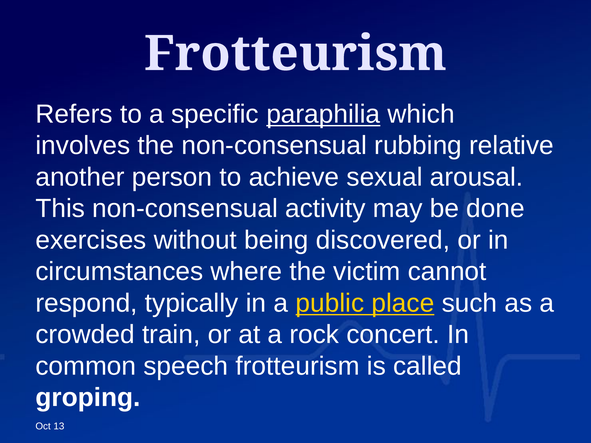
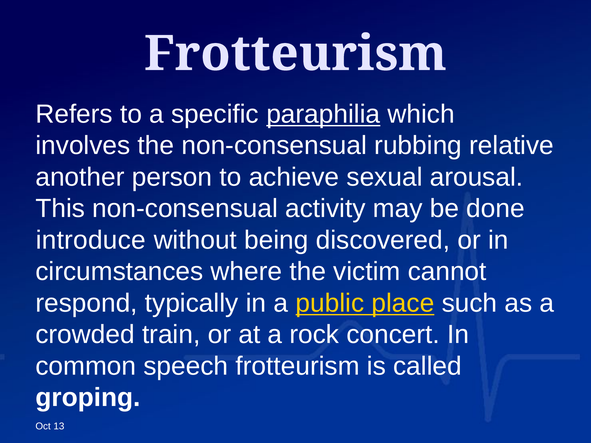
exercises: exercises -> introduce (91, 240)
